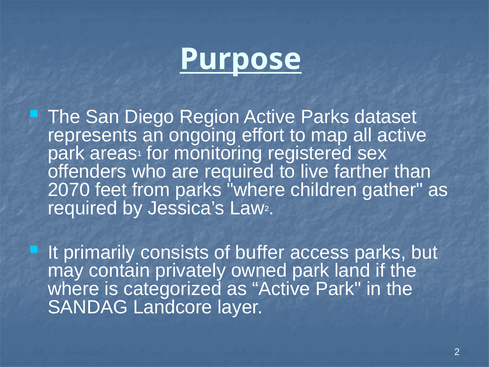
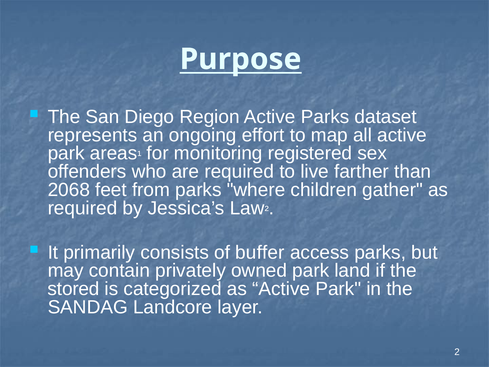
2070: 2070 -> 2068 (69, 190)
where: where -> stored (74, 289)
